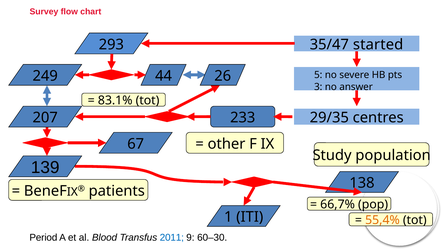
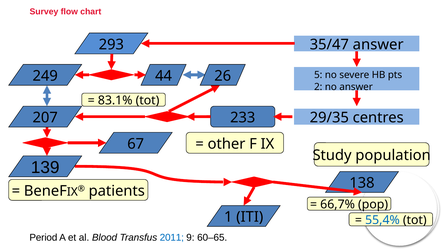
35/47 started: started -> answer (378, 44)
3: 3 -> 2 (318, 87)
55,4% colour: orange -> blue (382, 220)
60–30: 60–30 -> 60–65 (212, 237)
